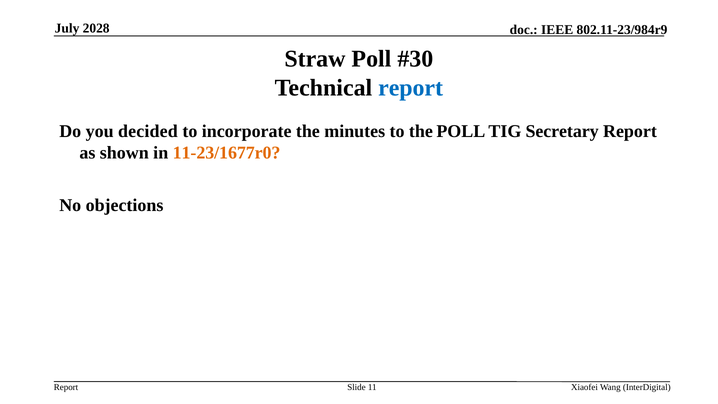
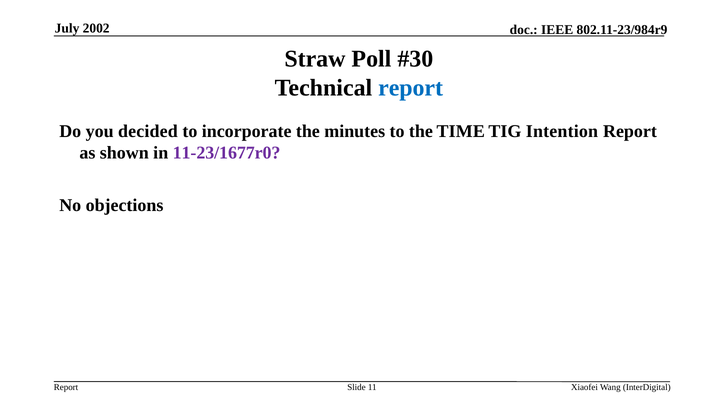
2028: 2028 -> 2002 (96, 29)
the POLL: POLL -> TIME (461, 131)
Secretary: Secretary -> Intention (562, 131)
11-23/1677r0 colour: orange -> purple (227, 153)
